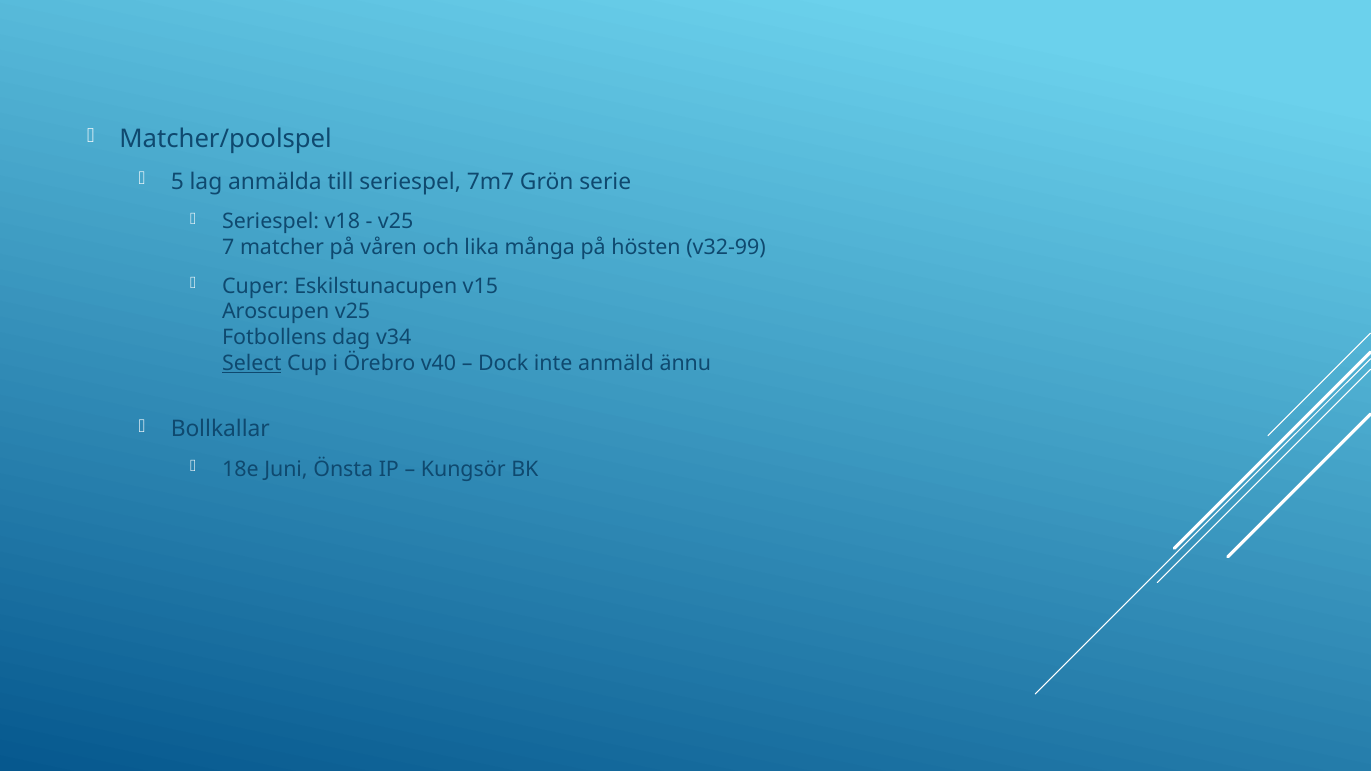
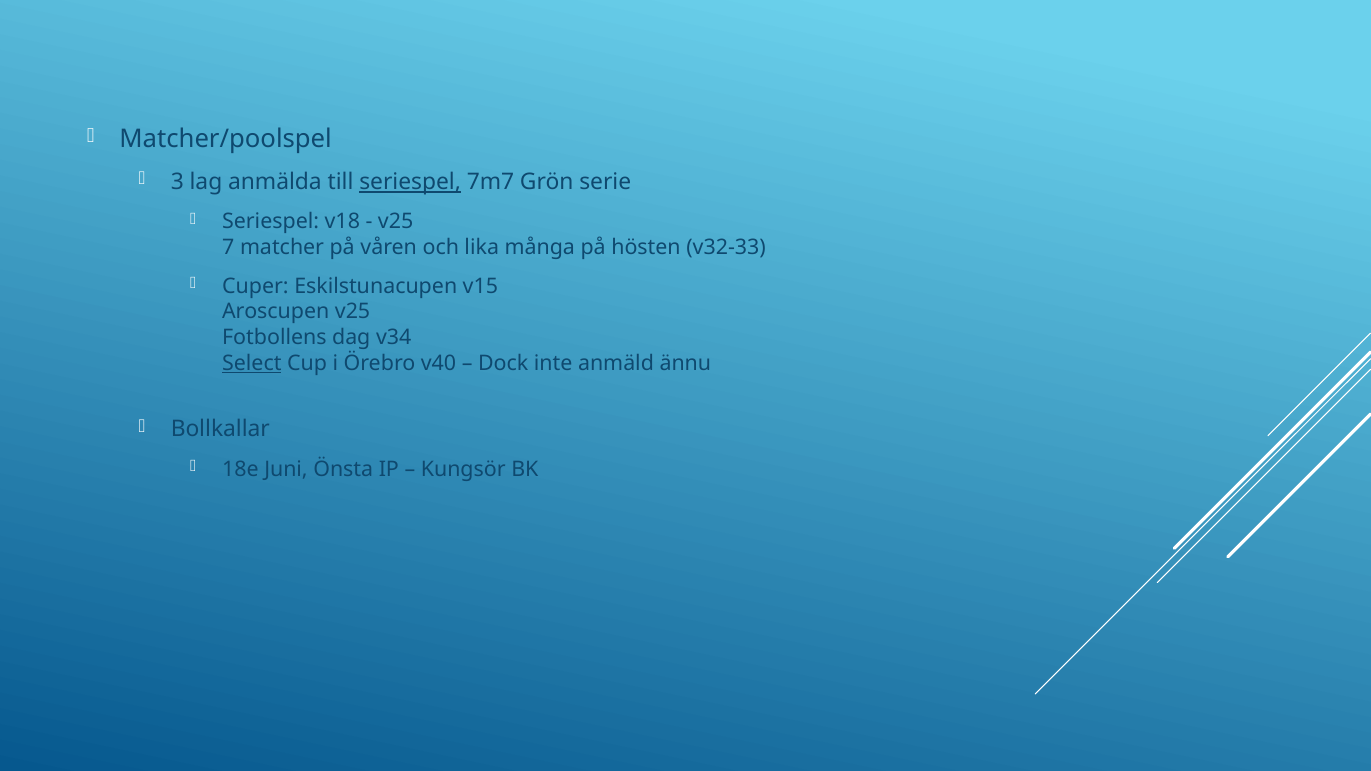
5: 5 -> 3 (177, 182)
seriespel underline: none -> present (410, 182)
v32-99: v32-99 -> v32-33 (726, 247)
